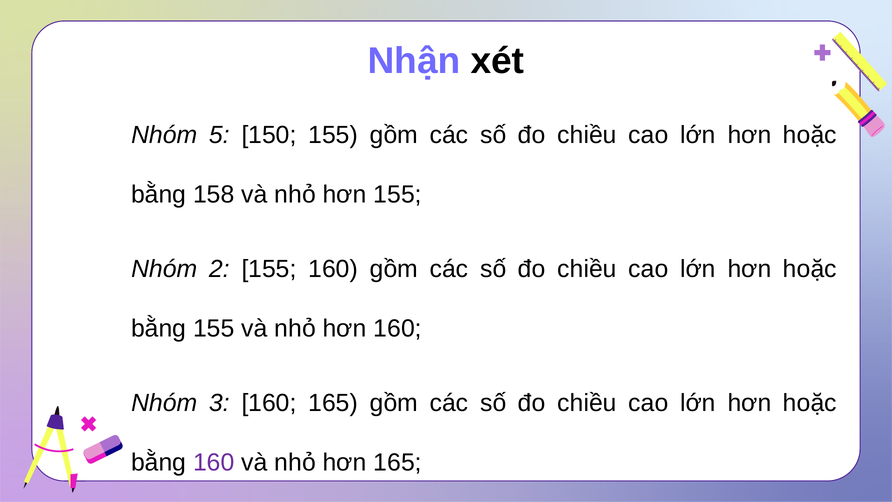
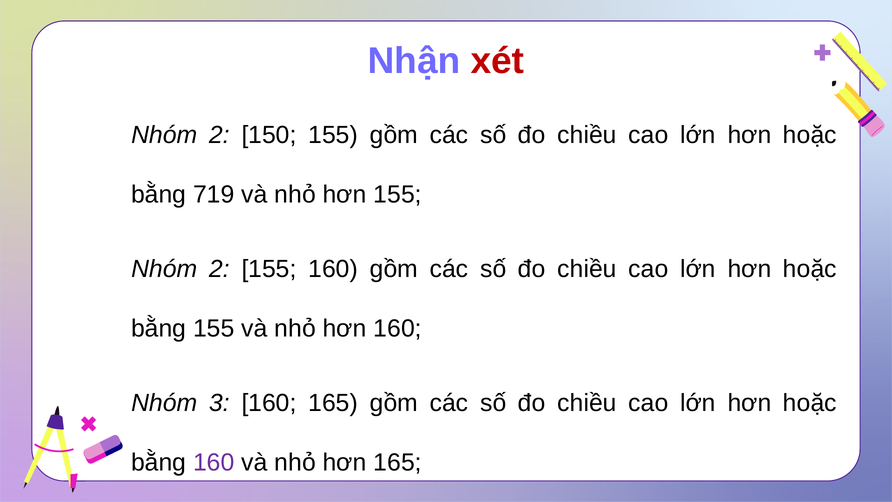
xét colour: black -> red (497, 61)
5: 5 -> 2 (219, 135)
158: 158 -> 719 (214, 195)
